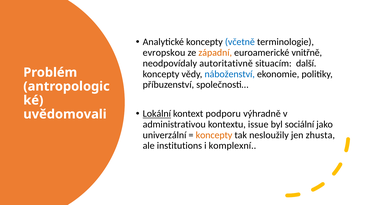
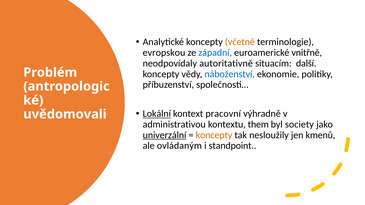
včetně colour: blue -> orange (240, 42)
západní colour: orange -> blue (215, 53)
podporu: podporu -> pracovní (223, 114)
issue: issue -> them (258, 125)
sociální: sociální -> society (299, 125)
univerzální underline: none -> present (165, 135)
zhusta: zhusta -> kmenů (320, 135)
institutions: institutions -> ovládaným (179, 146)
komplexní: komplexní -> standpoint (233, 146)
